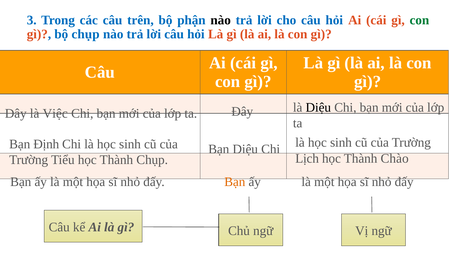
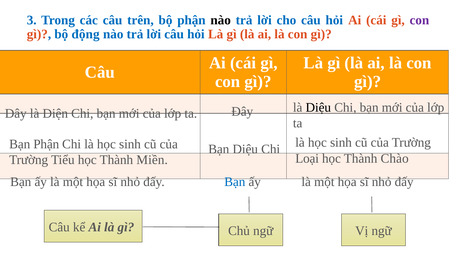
con colour: green -> purple (419, 20)
bộ chụp: chụp -> động (86, 34)
Việc: Việc -> Điện (55, 113)
Bạn Định: Định -> Phận (46, 144)
Lịch: Lịch -> Loại (307, 158)
Thành Chụp: Chụp -> Miền (152, 160)
Bạn colour: orange -> blue (235, 181)
